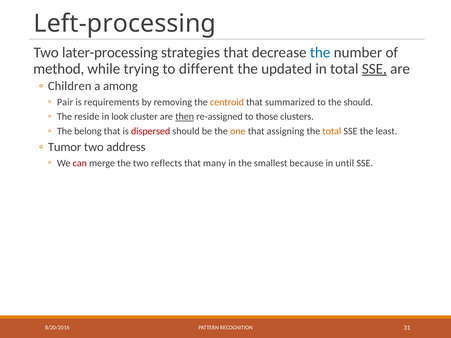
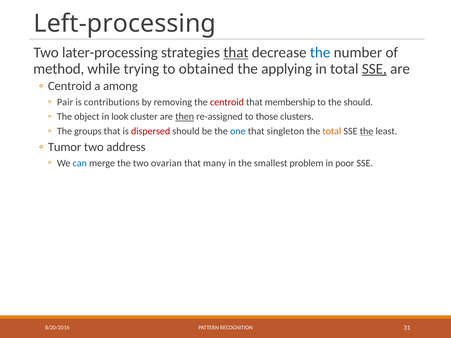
that underline: none -> present (236, 53)
different: different -> obtained (206, 69)
updated: updated -> applying (287, 69)
Children: Children -> Centroid (70, 86)
requirements: requirements -> contributions (112, 102)
centroid colour: orange -> red (227, 102)
summarized: summarized -> membership (290, 102)
reside: reside -> object (87, 117)
belong: belong -> groups (88, 131)
one colour: orange -> blue (238, 131)
assigning: assigning -> singleton (286, 131)
the underline: none -> present (367, 131)
can colour: red -> blue (80, 163)
reflects: reflects -> ovarian (166, 163)
because: because -> problem (307, 163)
until: until -> poor (345, 163)
